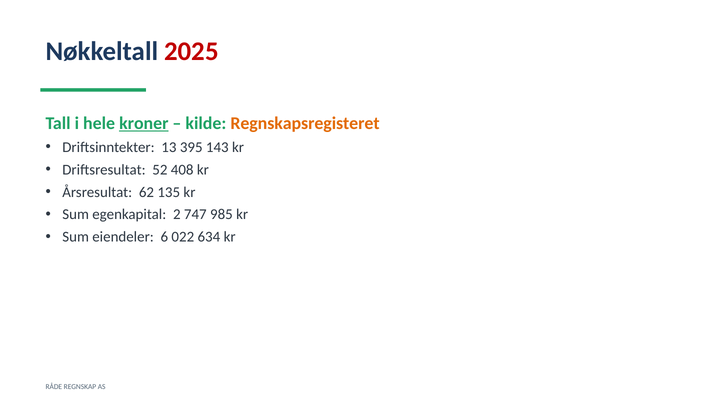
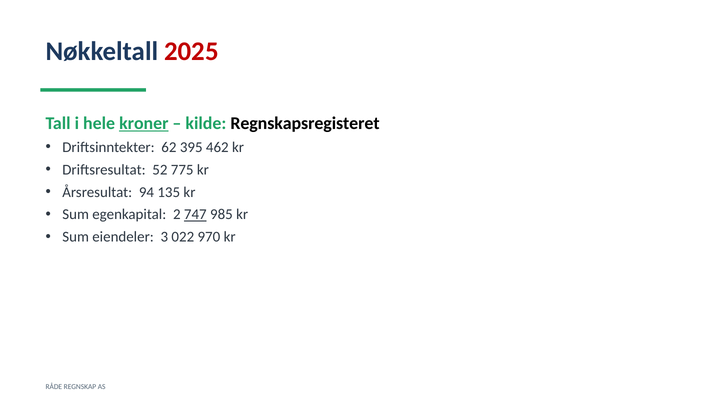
Regnskapsregisteret colour: orange -> black (305, 123)
13: 13 -> 62 (169, 147)
143: 143 -> 462 (217, 147)
408: 408 -> 775 (182, 170)
62: 62 -> 94 (146, 192)
747 underline: none -> present (195, 214)
6: 6 -> 3 (164, 237)
634: 634 -> 970 (209, 237)
